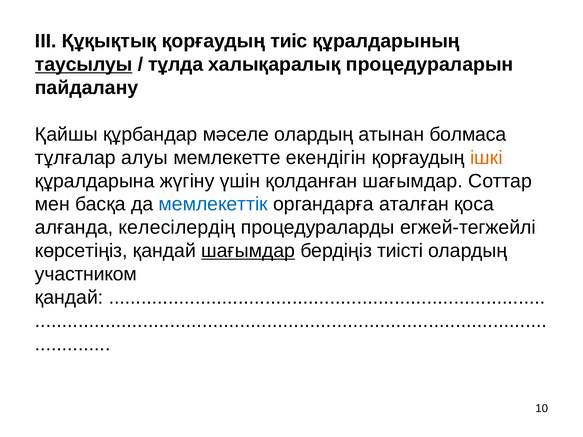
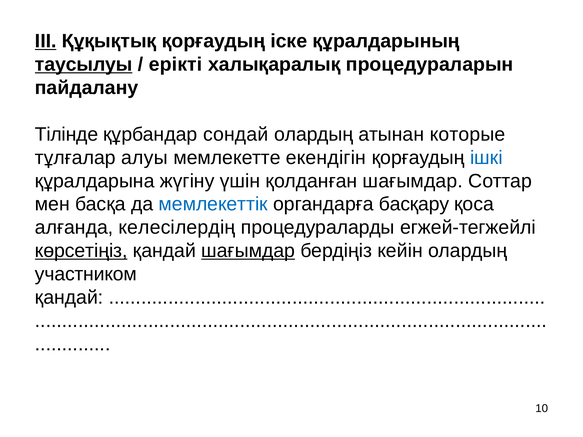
III underline: none -> present (46, 41)
тиіс: тиіс -> іске (289, 41)
тұлда: тұлда -> ерікті (176, 64)
Қайшы: Қайшы -> Тілінде (66, 134)
мәселе: мәселе -> сондай (236, 134)
болмаса: болмаса -> которые (468, 134)
ішкі colour: orange -> blue (486, 158)
аталған: аталған -> басқару (414, 204)
көрсетіңіз underline: none -> present (81, 251)
тиісті: тиісті -> кейін (400, 251)
